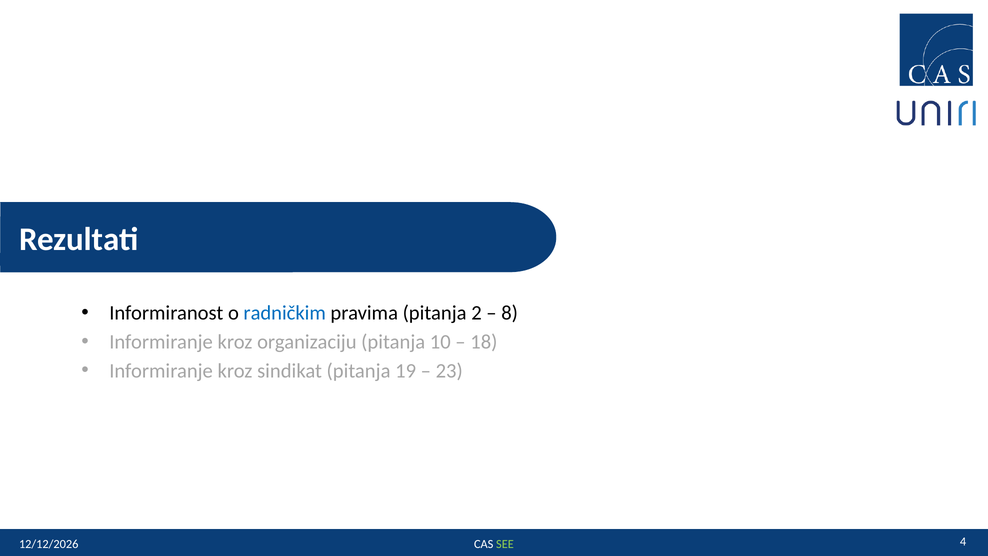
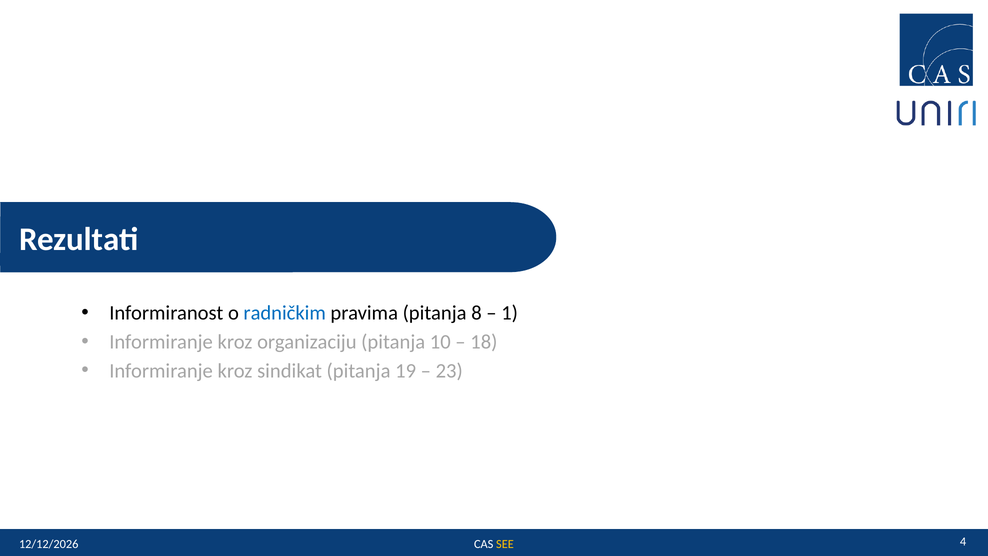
2: 2 -> 8 (476, 313)
8: 8 -> 1 (510, 313)
SEE colour: light green -> yellow (505, 544)
